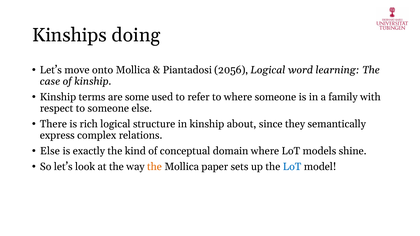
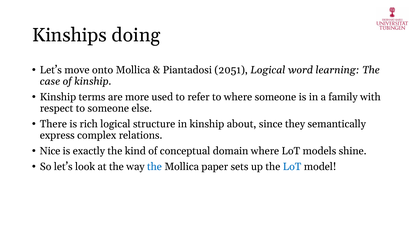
2056: 2056 -> 2051 (231, 70)
some: some -> more (137, 97)
Else: Else -> Nice (50, 151)
the colour: orange -> blue (154, 167)
